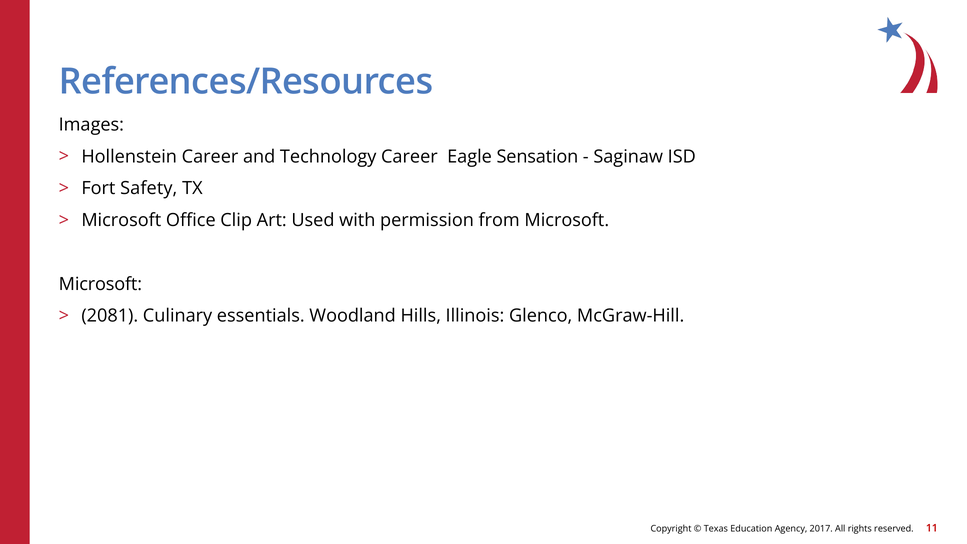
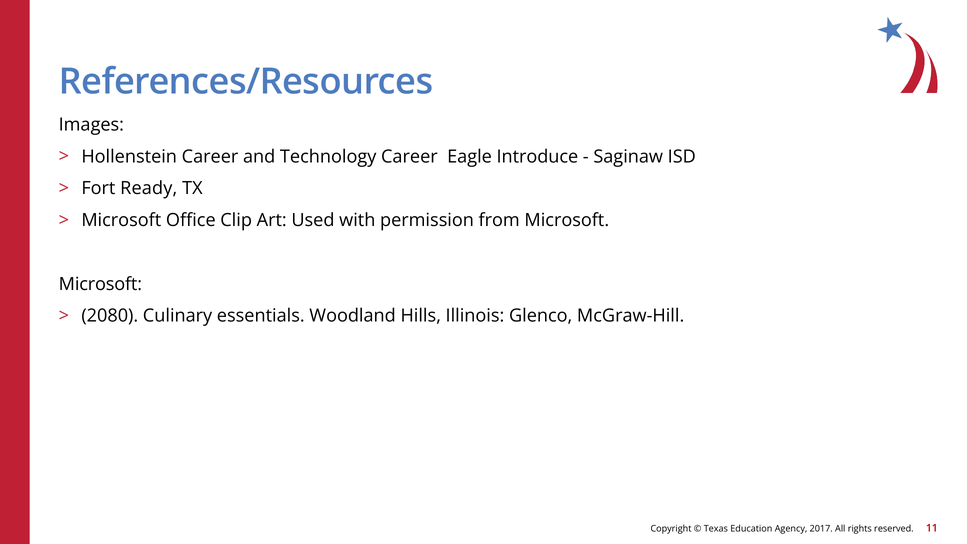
Sensation: Sensation -> Introduce (537, 157)
Safety: Safety -> Ready (149, 188)
2081: 2081 -> 2080 (110, 316)
